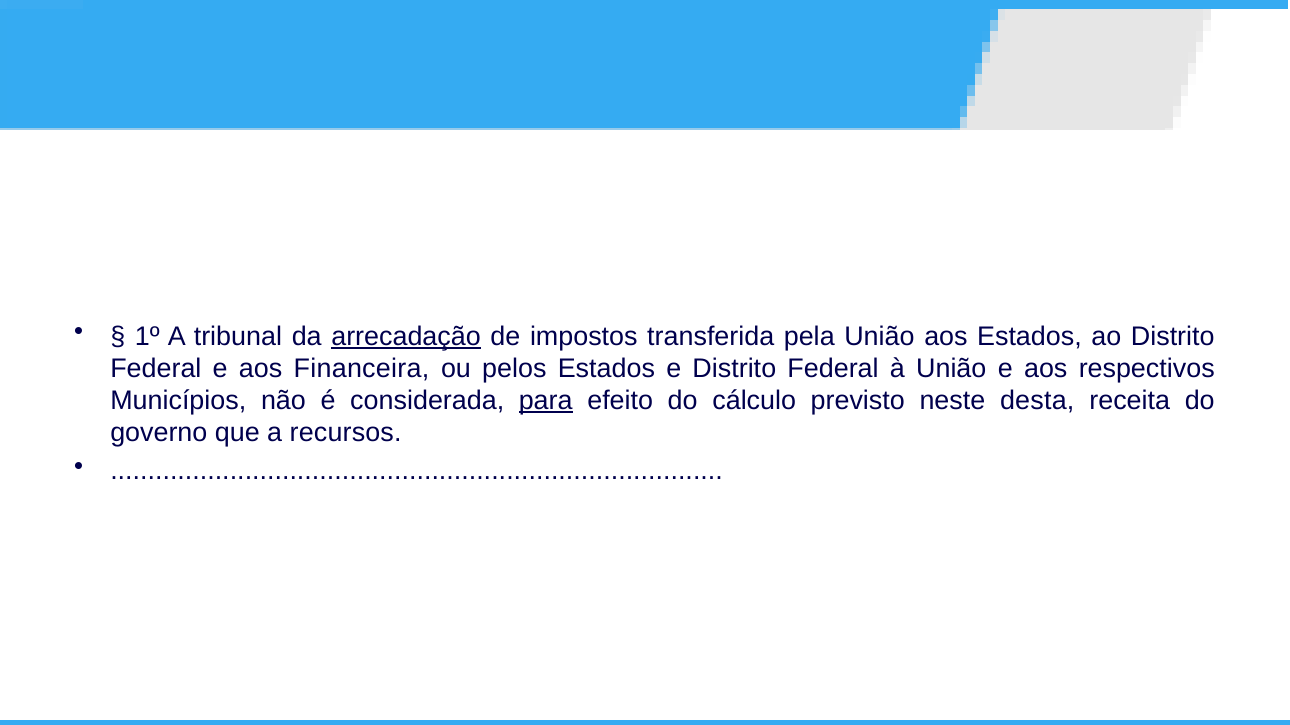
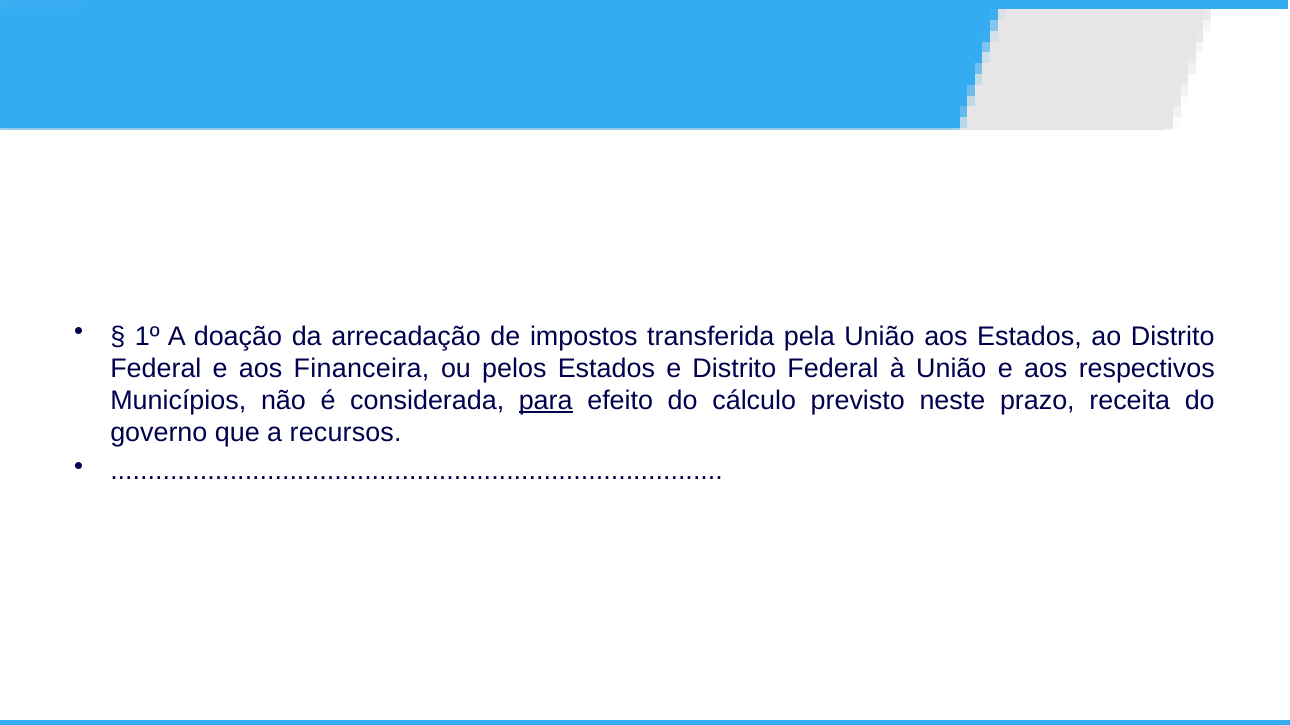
tribunal: tribunal -> doação (238, 337)
arrecadação underline: present -> none (406, 337)
desta: desta -> prazo (1037, 401)
